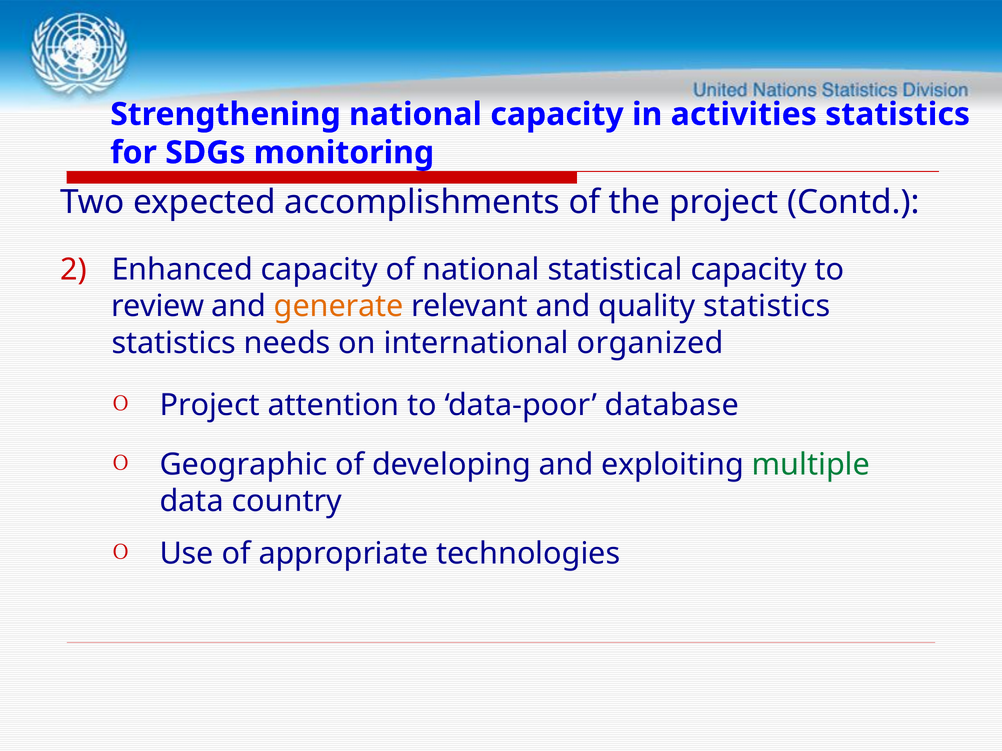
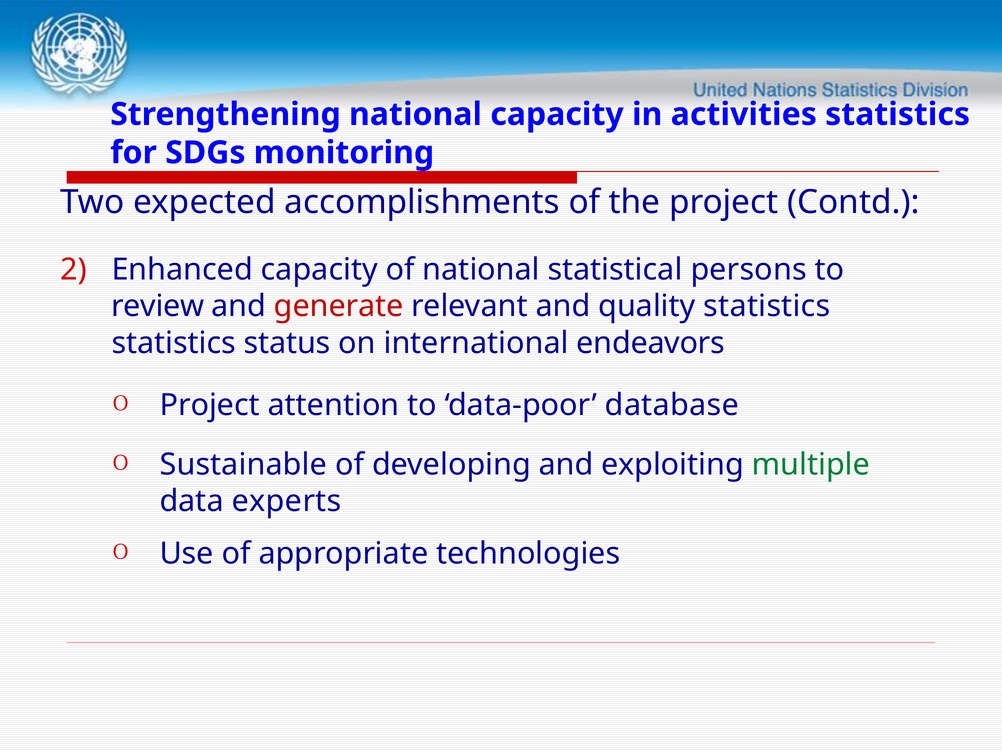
statistical capacity: capacity -> persons (749, 270)
generate colour: orange -> red (339, 307)
needs: needs -> status (287, 343)
organized: organized -> endeavors (651, 343)
Geographic: Geographic -> Sustainable (243, 465)
country: country -> experts (287, 502)
